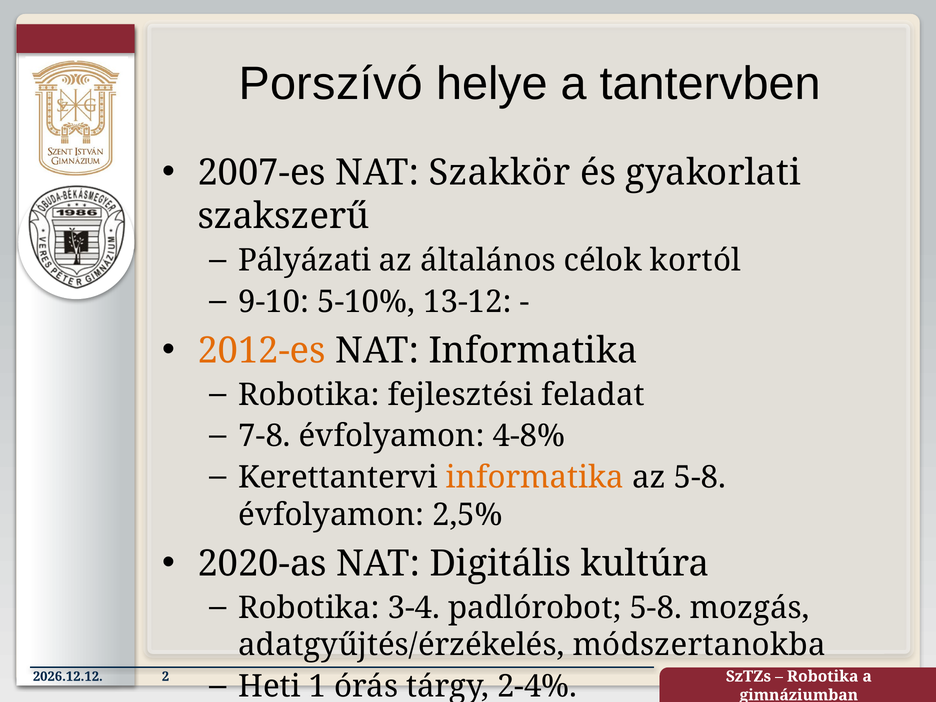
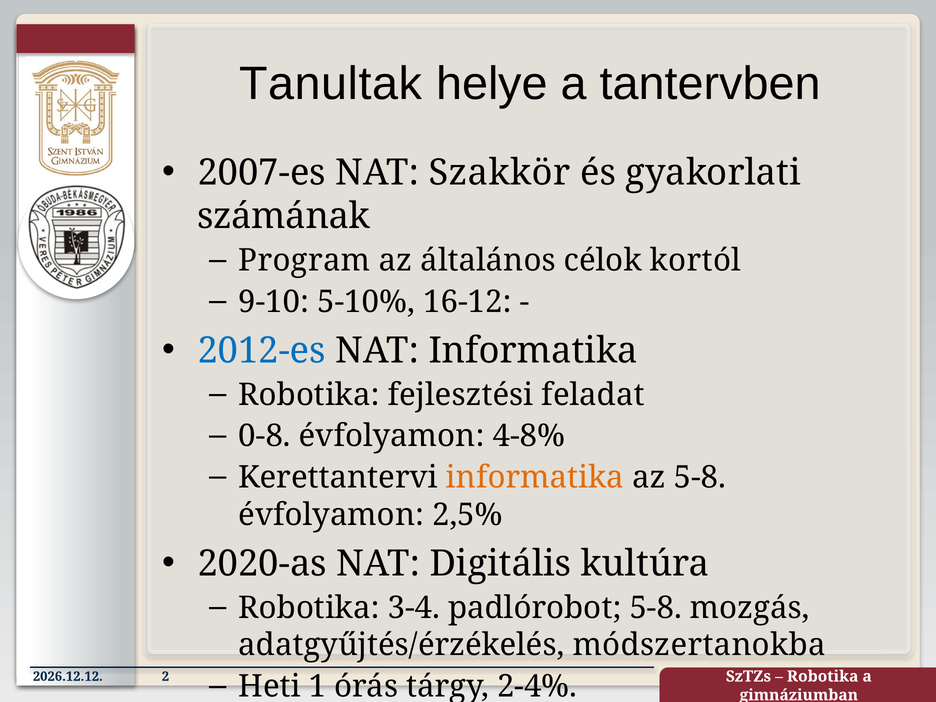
Porszívó: Porszívó -> Tanultak (331, 84)
szakszerű: szakszerű -> számának (284, 216)
Pályázati: Pályázati -> Program (304, 261)
13-12: 13-12 -> 16-12 (467, 302)
2012-es colour: orange -> blue (262, 351)
7-8: 7-8 -> 0-8 (265, 436)
